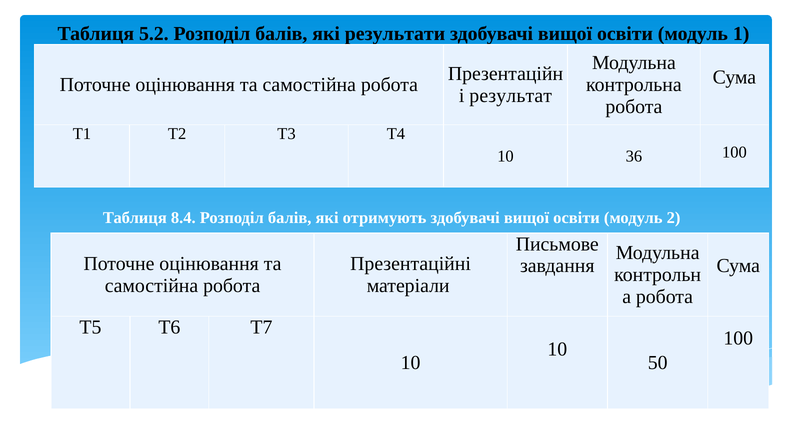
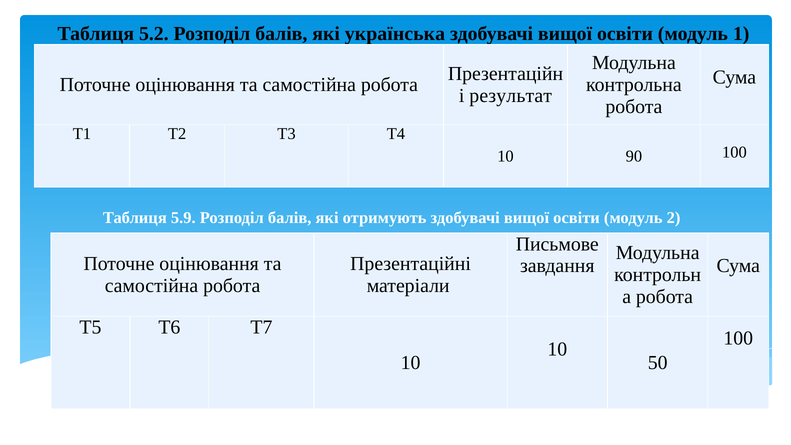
результати: результати -> українська (395, 34)
36: 36 -> 90 (634, 156)
8.4: 8.4 -> 5.9 (183, 218)
